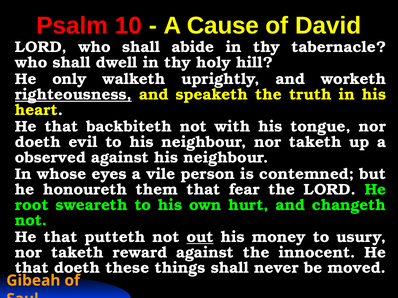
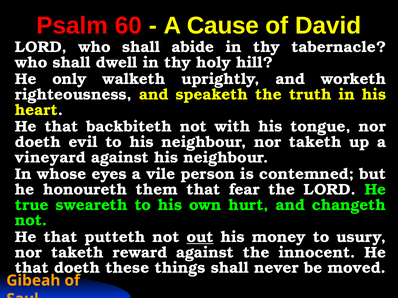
10: 10 -> 60 (128, 26)
righteousness underline: present -> none (73, 95)
observed: observed -> vineyard (50, 158)
root: root -> true (32, 205)
